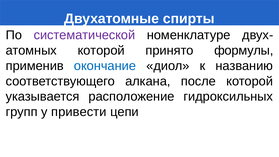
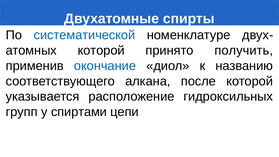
систематической colour: purple -> blue (84, 35)
формулы: формулы -> получить (244, 50)
привести: привести -> спиртами (79, 112)
